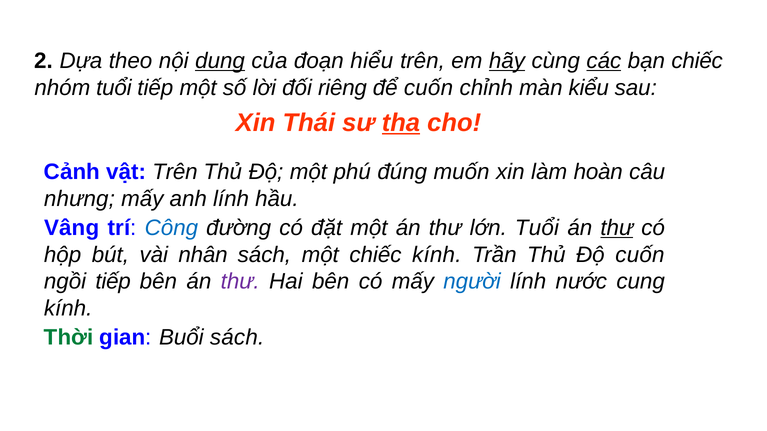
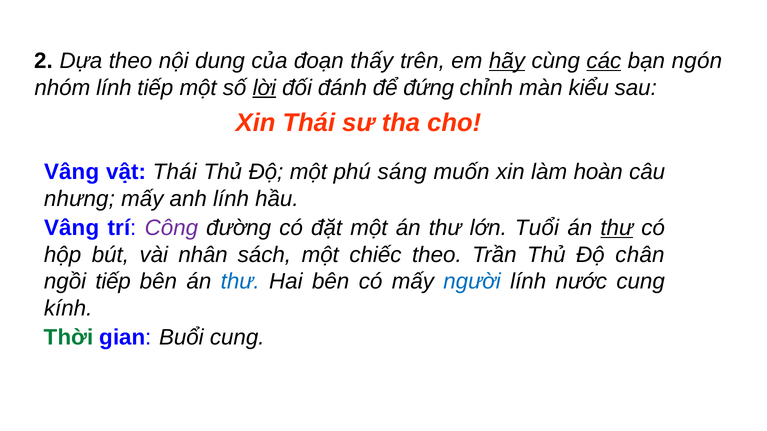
dung underline: present -> none (220, 61)
hiểu: hiểu -> thấy (372, 61)
bạn chiếc: chiếc -> ngón (697, 61)
nhóm tuổi: tuổi -> lính (114, 88)
lời underline: none -> present (264, 88)
riêng: riêng -> đánh (343, 88)
để cuốn: cuốn -> đứng (429, 88)
tha underline: present -> none (401, 123)
Cảnh: Cảnh -> Vâng (72, 172)
vật Trên: Trên -> Thái (175, 172)
đúng: đúng -> sáng (402, 172)
Công colour: blue -> purple (171, 228)
chiếc kính: kính -> theo (437, 255)
Độ cuốn: cuốn -> chân (640, 255)
thư colour: purple -> blue (240, 282)
Buổi sách: sách -> cung (237, 338)
